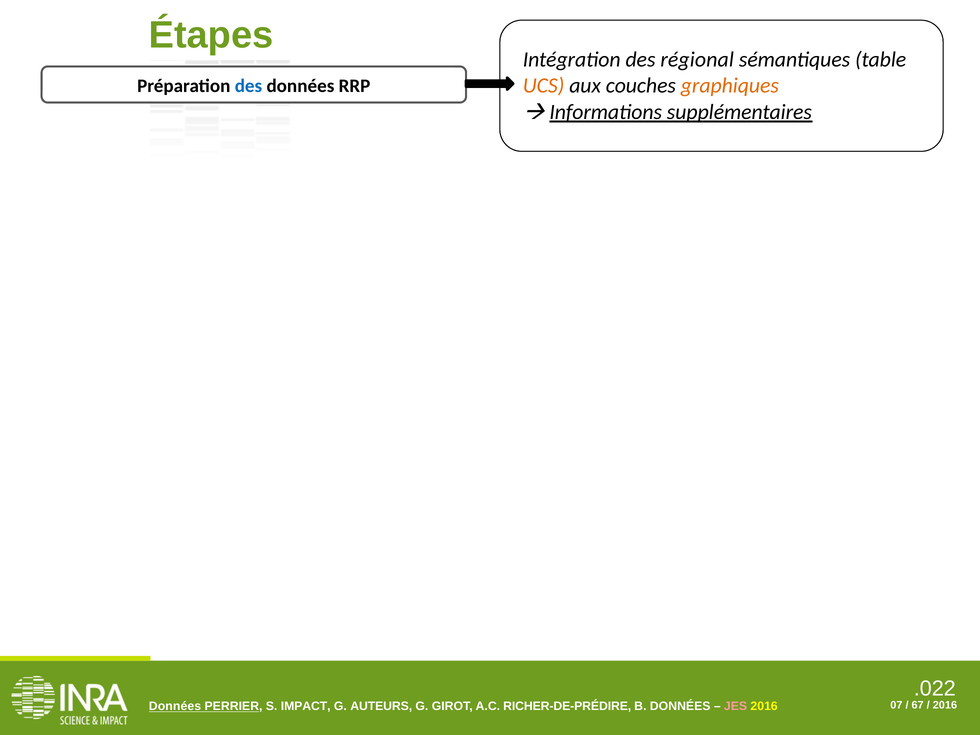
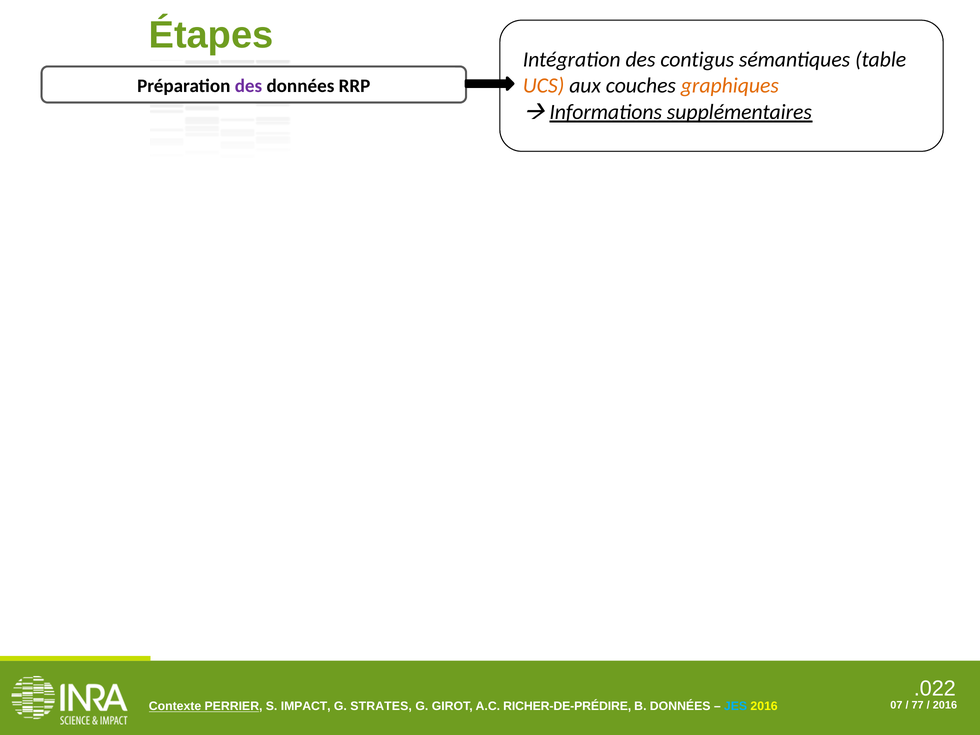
régional: régional -> contigus (697, 60)
des colour: blue -> purple (248, 86)
67: 67 -> 77 (918, 705)
Données: Données -> Contexte (175, 706)
AUTEURS: AUTEURS -> STRATES (381, 706)
JES colour: pink -> light blue (736, 706)
